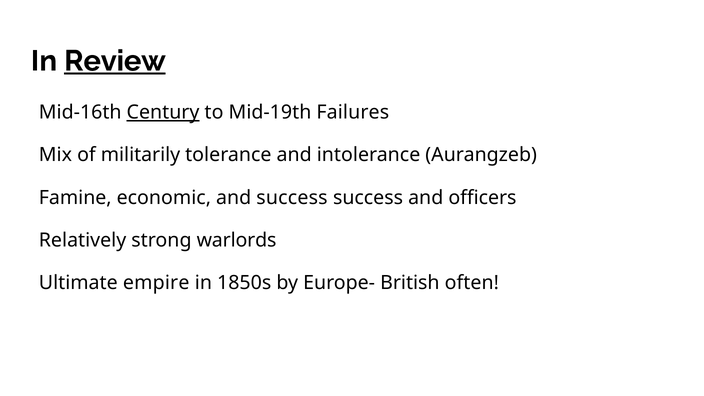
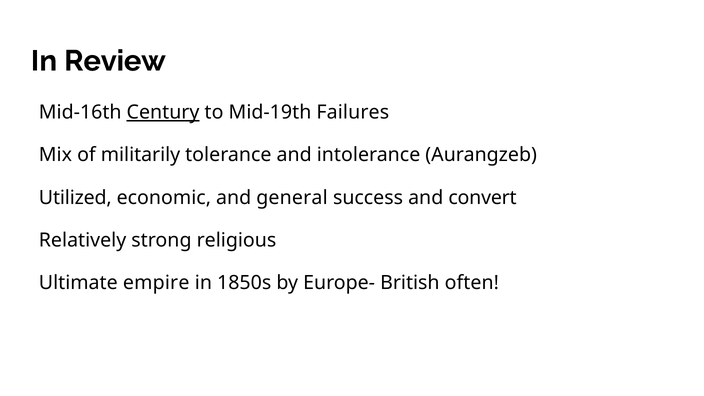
Review underline: present -> none (115, 61)
Famine: Famine -> Utilized (75, 198)
and success: success -> general (292, 198)
officers: officers -> convert (483, 198)
warlords: warlords -> religious (236, 240)
